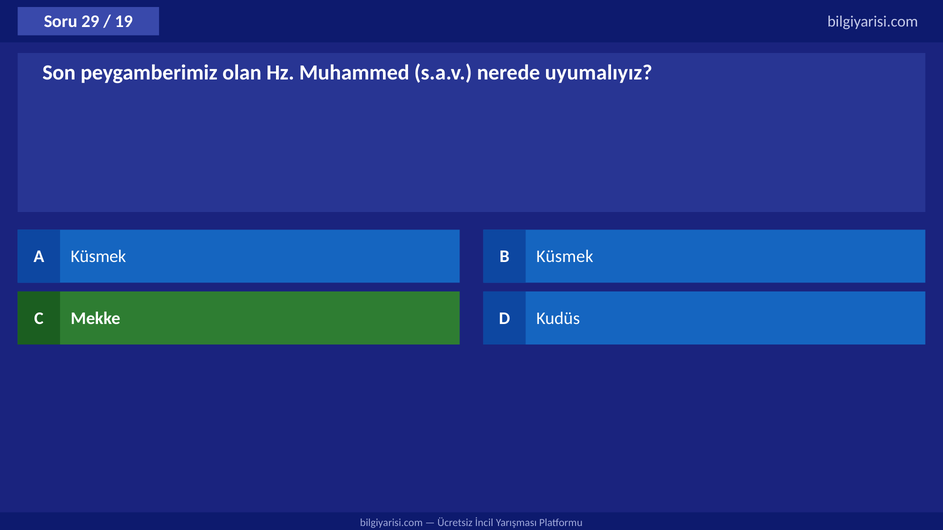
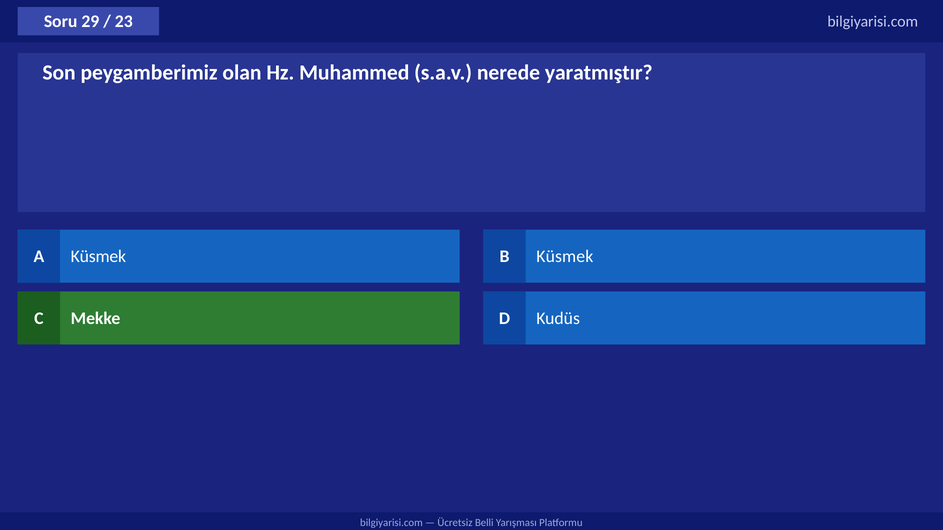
19: 19 -> 23 (124, 22)
uyumalıyız: uyumalıyız -> yaratmıştır (599, 73)
İncil: İncil -> Belli (484, 523)
